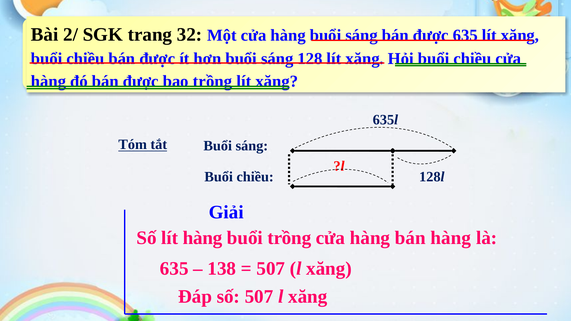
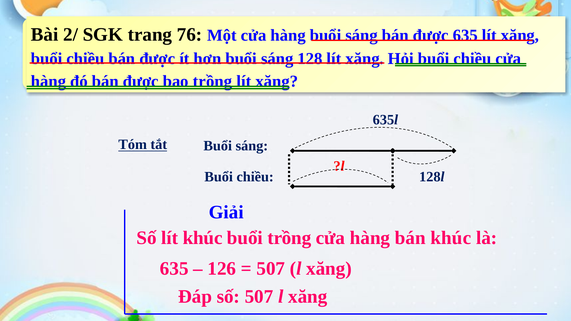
32: 32 -> 76 (190, 35)
lít hàng: hàng -> khúc (203, 238)
bán hàng: hàng -> khúc (451, 238)
138: 138 -> 126 (222, 269)
